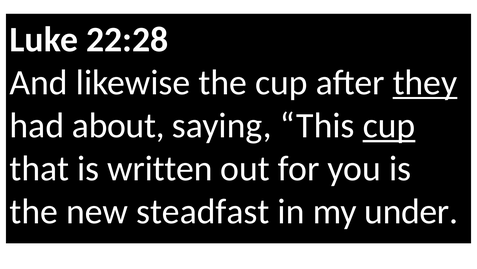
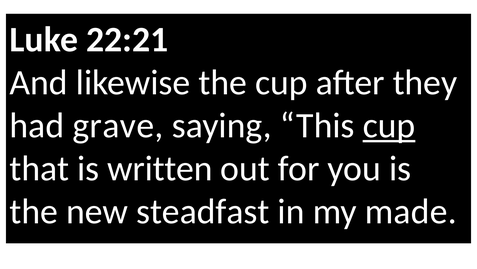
22:28: 22:28 -> 22:21 (127, 40)
they underline: present -> none (425, 82)
about: about -> grave (118, 125)
under: under -> made (411, 211)
